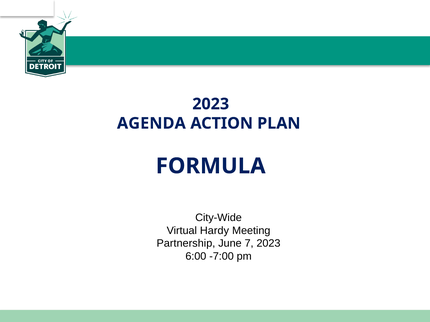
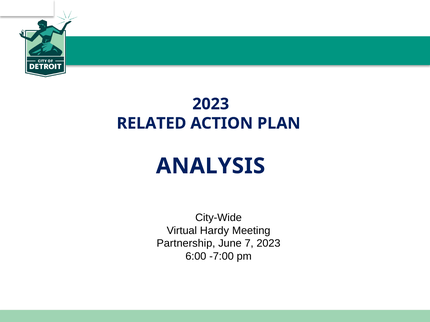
AGENDA: AGENDA -> RELATED (151, 124)
FORMULA: FORMULA -> ANALYSIS (211, 166)
